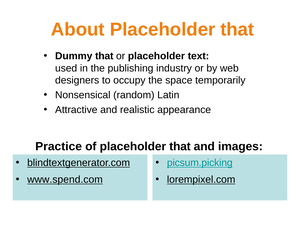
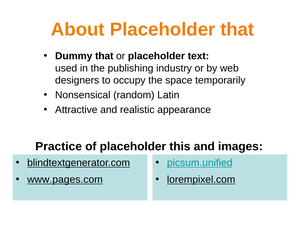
of placeholder that: that -> this (180, 147)
picsum.picking: picsum.picking -> picsum.unified (200, 163)
www.spend.com: www.spend.com -> www.pages.com (65, 180)
